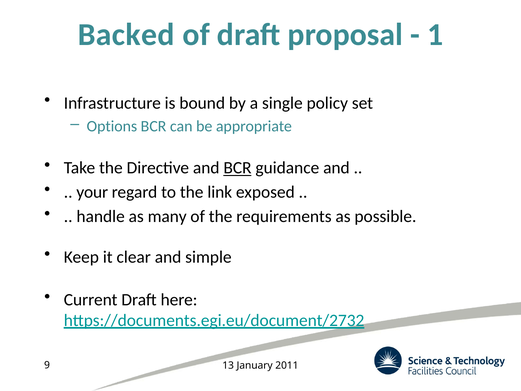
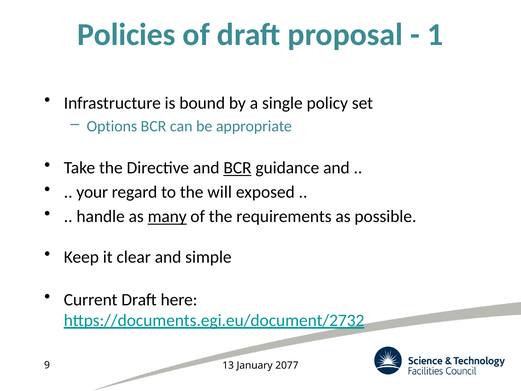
Backed: Backed -> Policies (126, 35)
link: link -> will (220, 192)
many underline: none -> present (167, 216)
2011: 2011 -> 2077 (287, 365)
